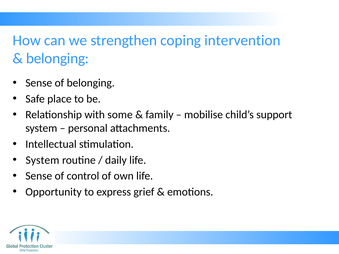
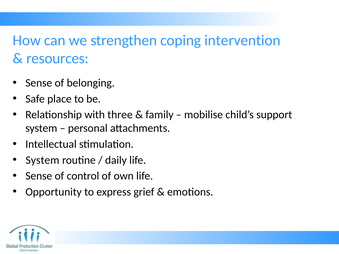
belonging: belonging -> resources (58, 58)
some: some -> three (120, 115)
